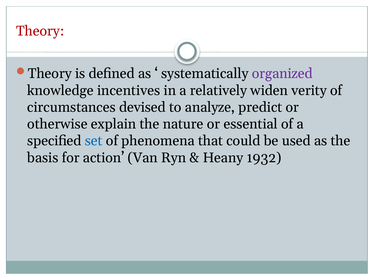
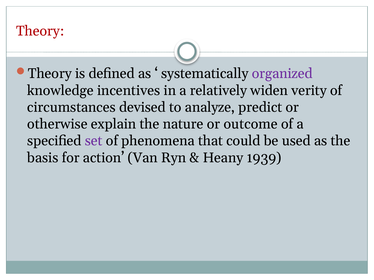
essential: essential -> outcome (251, 124)
set colour: blue -> purple (94, 141)
1932: 1932 -> 1939 (264, 158)
